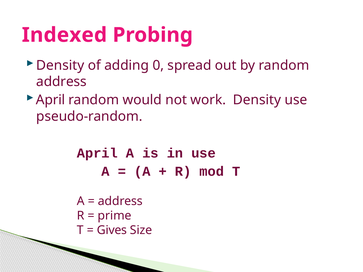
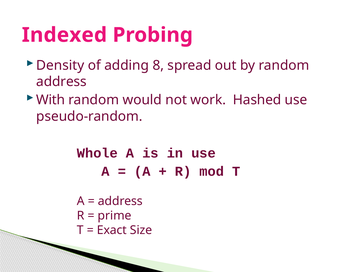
0: 0 -> 8 (158, 65)
April: April -> With (51, 100)
work Density: Density -> Hashed (257, 100)
April: April -> Whole (97, 153)
Gives: Gives -> Exact (112, 230)
